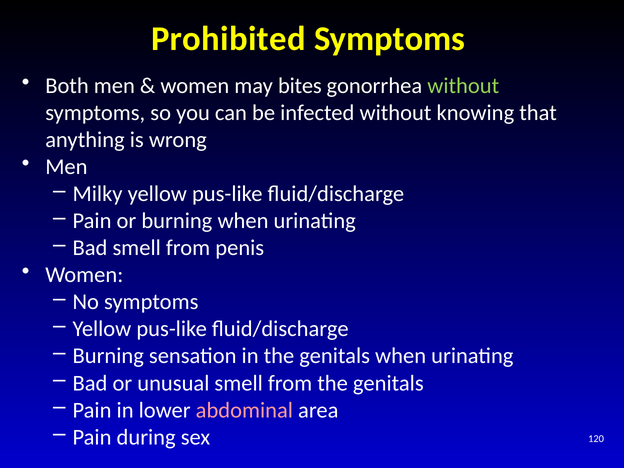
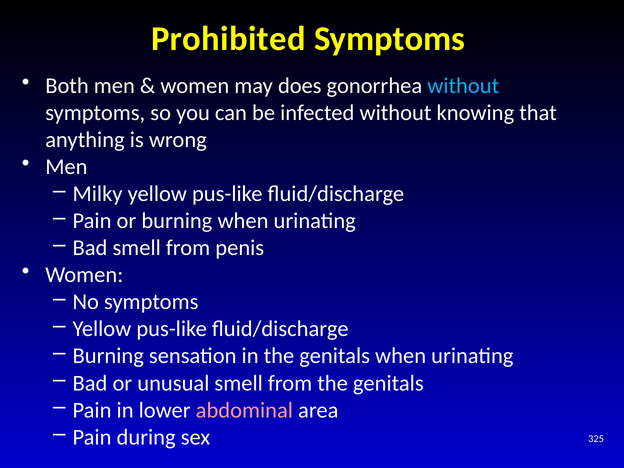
bites: bites -> does (300, 86)
without colour: light green -> light blue (463, 86)
120: 120 -> 325 (596, 439)
